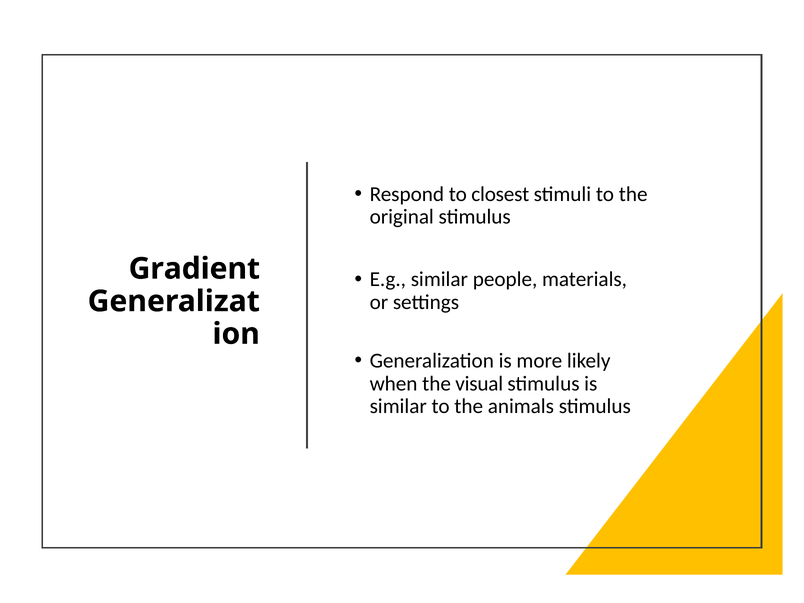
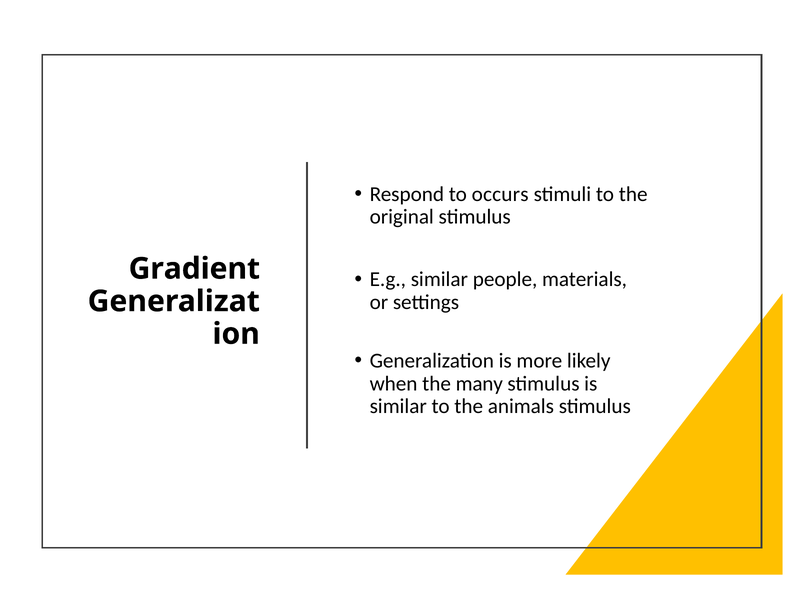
closest: closest -> occurs (500, 194)
visual: visual -> many (479, 384)
